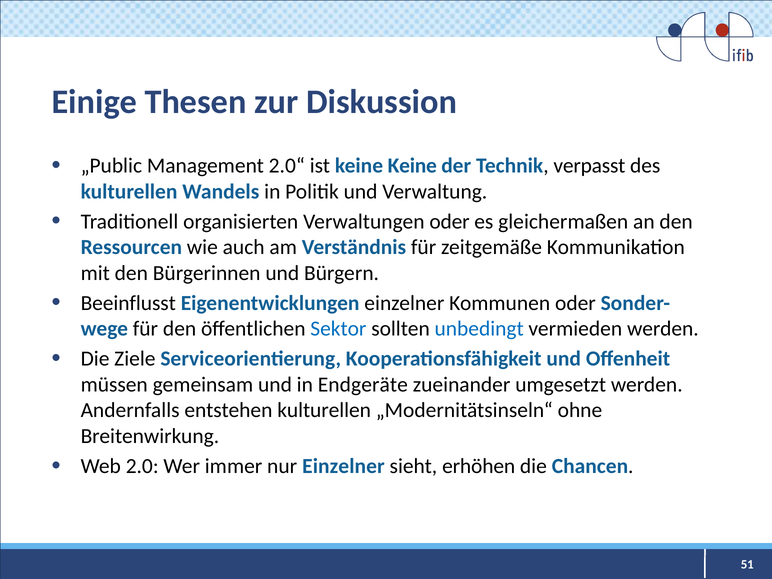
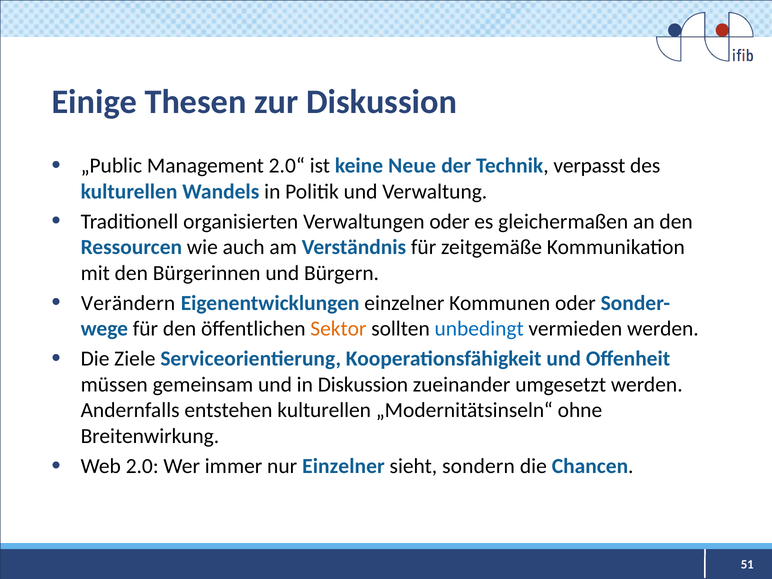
keine Keine: Keine -> Neue (412, 166)
Beeinflusst: Beeinflusst -> Verändern (128, 303)
Sektor colour: blue -> orange (338, 329)
in Endgeräte: Endgeräte -> Diskussion (363, 385)
erhöhen: erhöhen -> sondern (478, 466)
